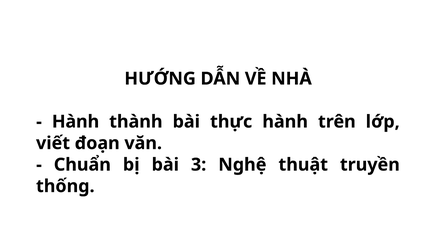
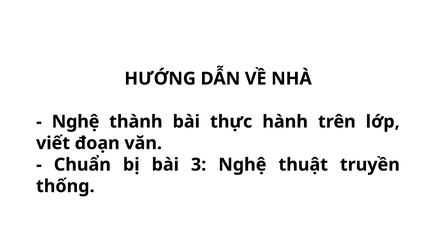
Hành: Hành -> Nghệ (76, 122)
